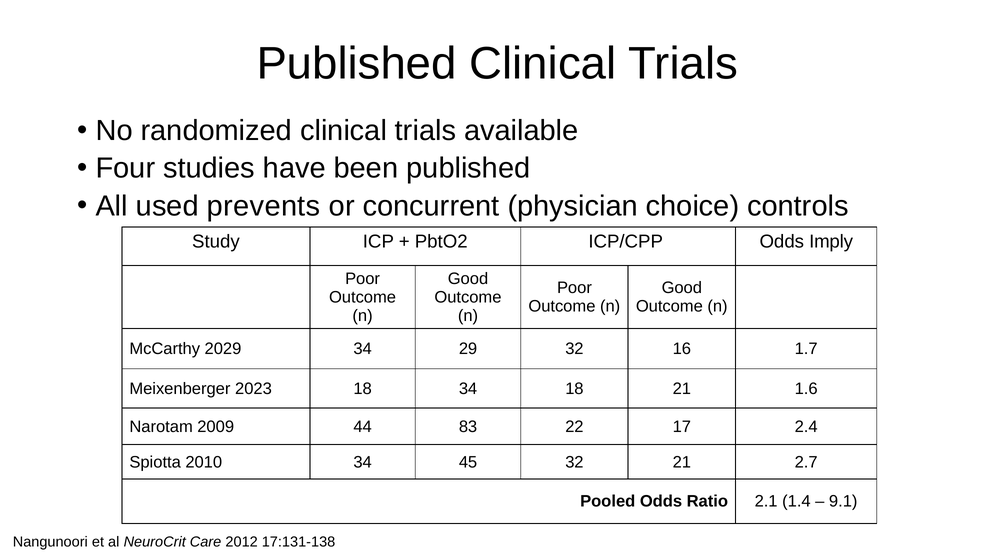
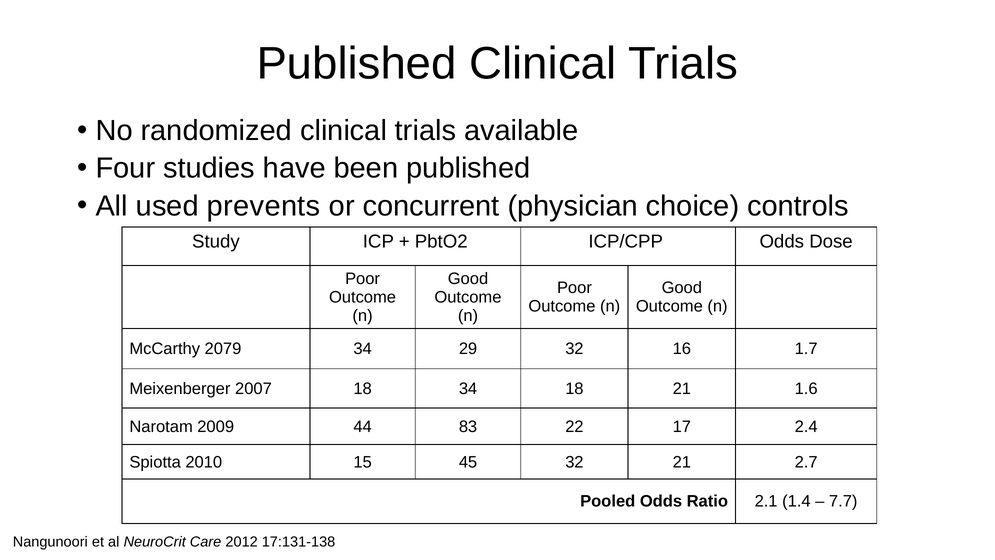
Imply: Imply -> Dose (831, 241)
2029: 2029 -> 2079 (223, 349)
2023: 2023 -> 2007 (253, 388)
2010 34: 34 -> 15 (363, 462)
9.1: 9.1 -> 7.7 (843, 501)
